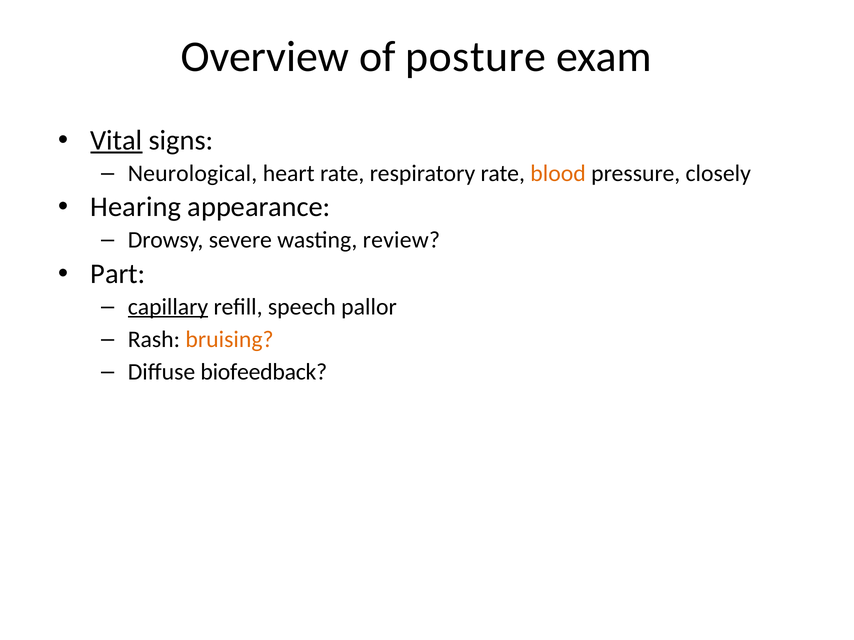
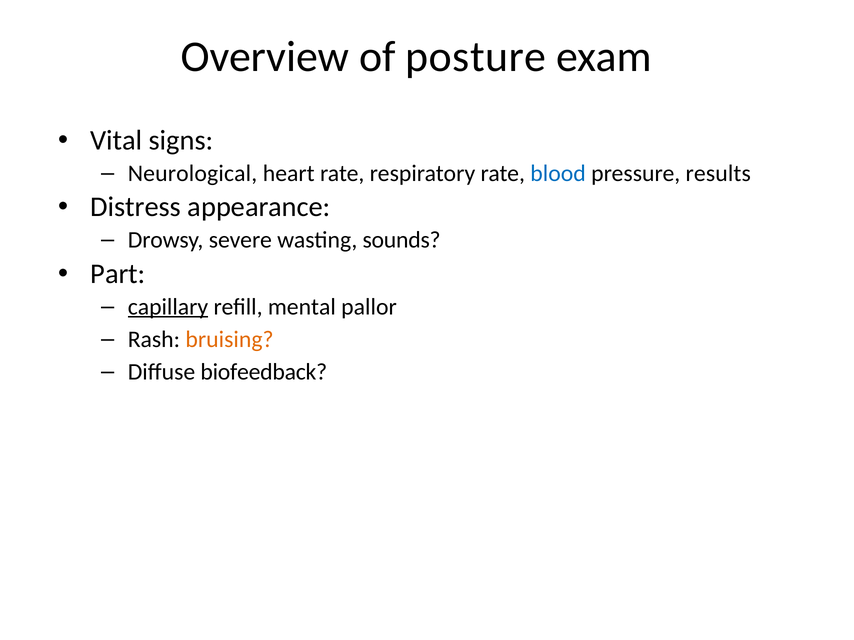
Vital underline: present -> none (116, 140)
blood colour: orange -> blue (558, 173)
closely: closely -> results (718, 173)
Hearing: Hearing -> Distress (136, 207)
review: review -> sounds (402, 240)
speech: speech -> mental (302, 307)
